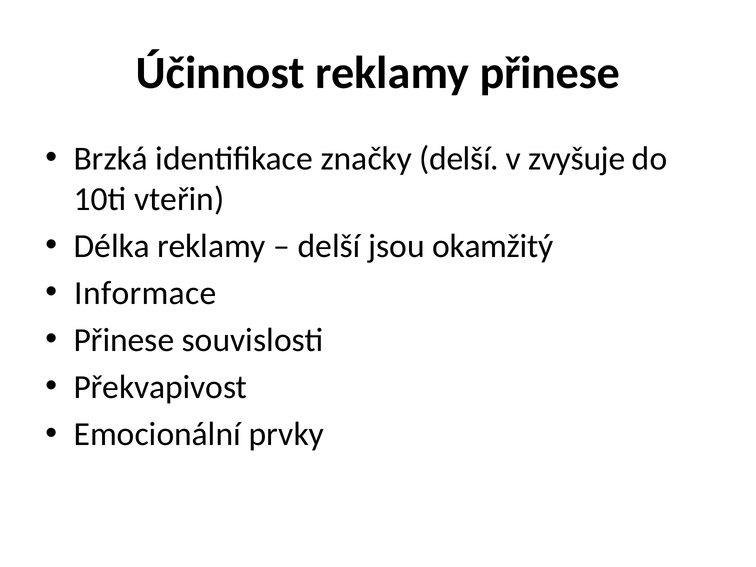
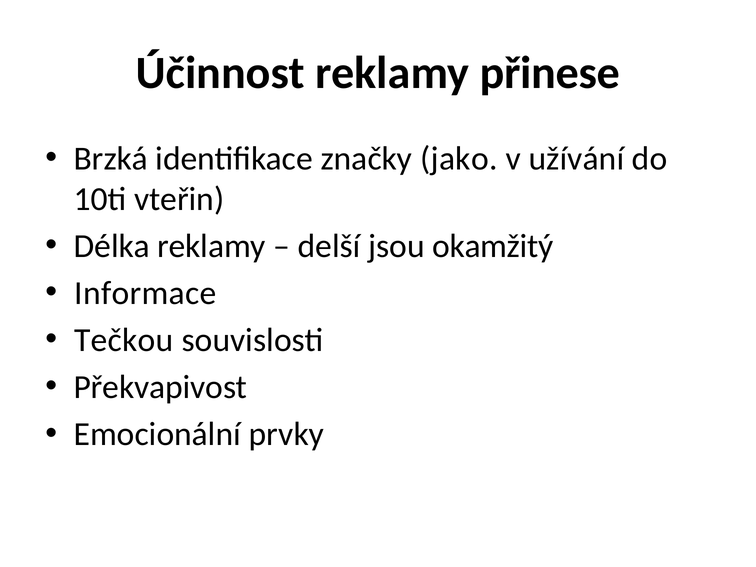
značky delší: delší -> jako (459, 159)
zvyšuje: zvyšuje -> užívání (576, 159)
Přinese: Přinese -> Tečkou (124, 340)
